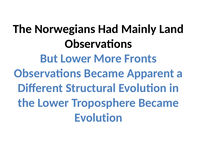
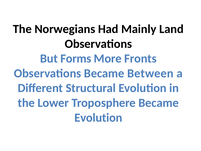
But Lower: Lower -> Forms (76, 58)
Apparent: Apparent -> Between (150, 73)
